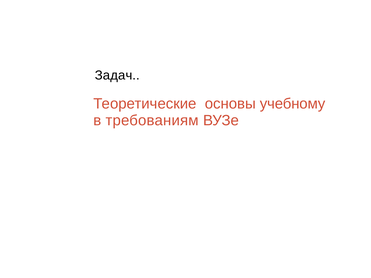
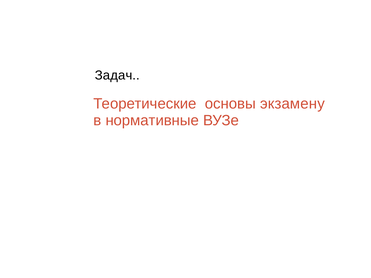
учебному: учебному -> экзамену (292, 104)
требованиям: требованиям -> нормативные (152, 120)
